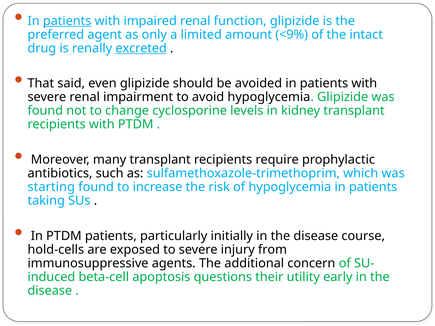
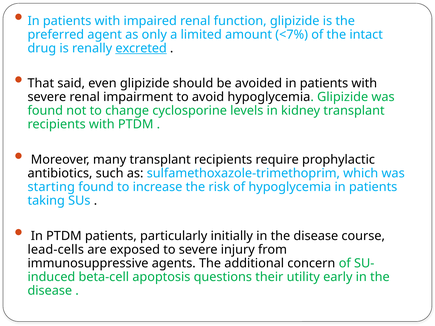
patients underline: present -> none (67, 21)
<9%: <9% -> <7% (292, 35)
hold-cells: hold-cells -> lead-cells (56, 250)
